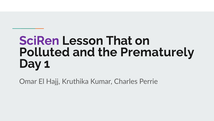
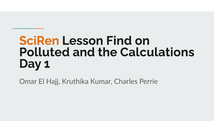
SciRen colour: purple -> orange (39, 41)
That: That -> Find (119, 41)
Prematurely: Prematurely -> Calculations (157, 52)
